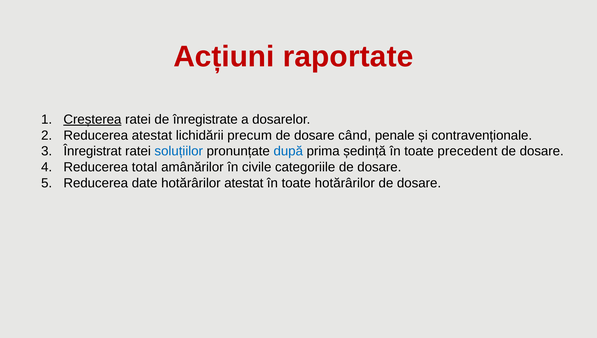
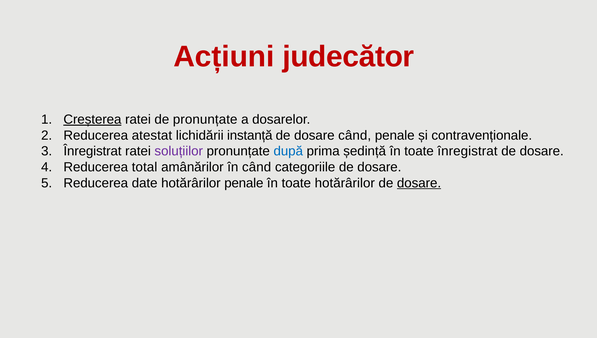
raportate: raportate -> judecător (348, 57)
de înregistrate: înregistrate -> pronunțate (205, 120)
precum: precum -> instanță (250, 136)
soluțiilor colour: blue -> purple (179, 151)
toate precedent: precedent -> înregistrat (467, 151)
în civile: civile -> când (257, 167)
hotărârilor atestat: atestat -> penale (244, 183)
dosare underline: none -> present (419, 183)
